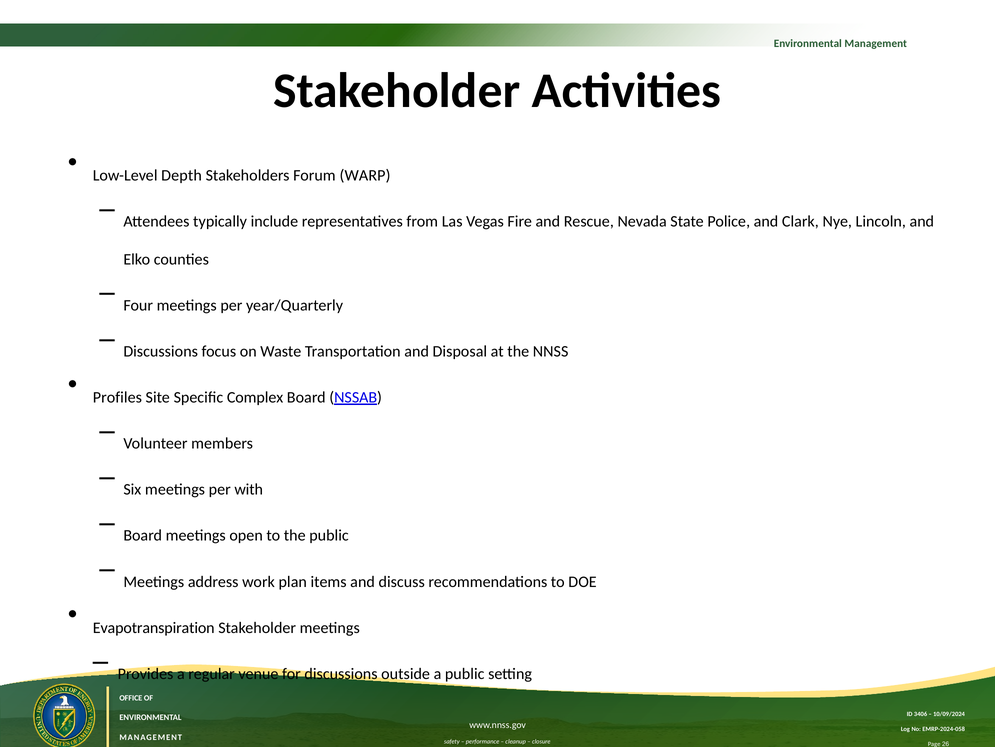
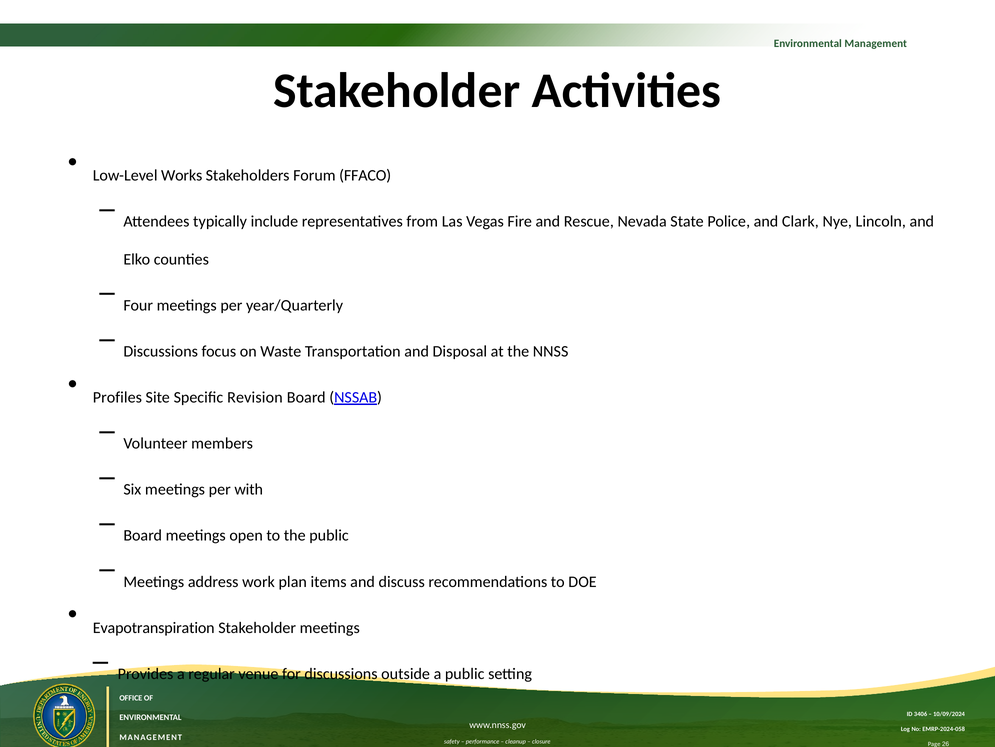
Depth: Depth -> Works (182, 175)
WARP: WARP -> FFACO (365, 175)
Complex: Complex -> Revision (255, 397)
